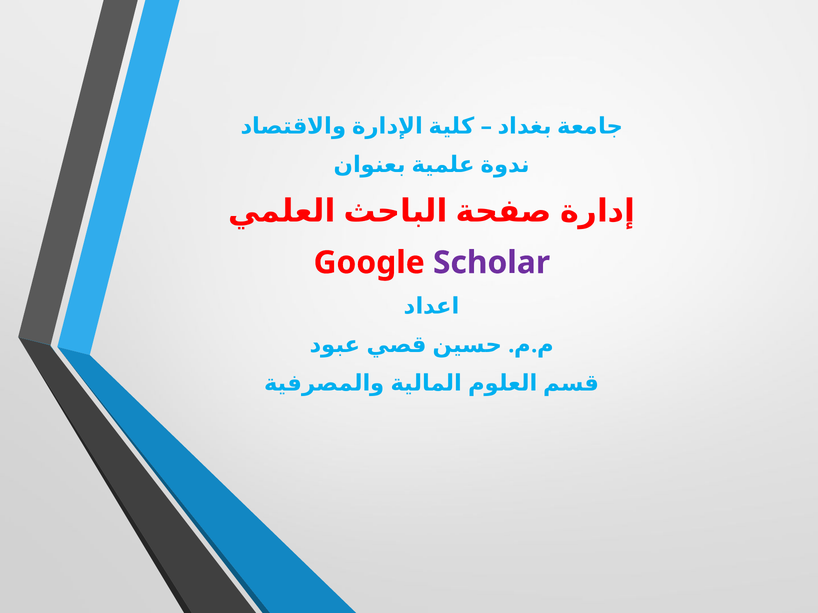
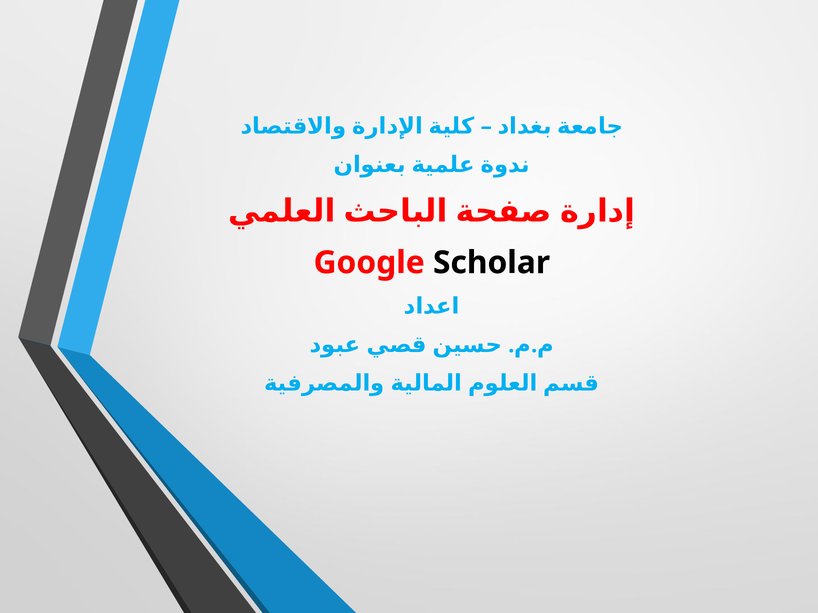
Scholar colour: purple -> black (491, 263)
